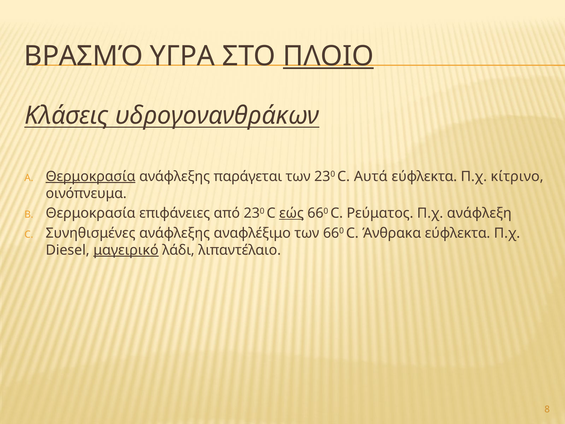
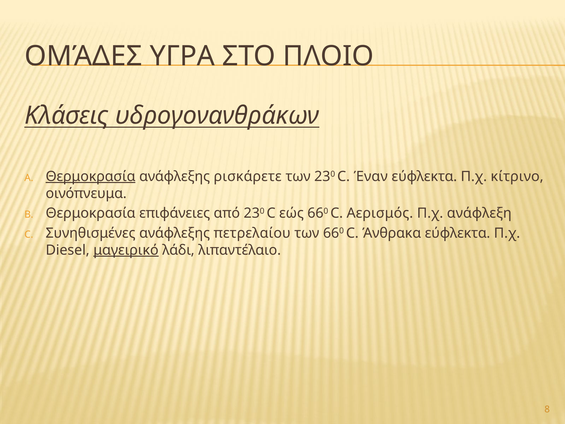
ΒΡΑΣΜΌ: ΒΡΑΣΜΌ -> ΟΜΆΔΕΣ (83, 56)
ΠΛΟΙΟ underline: present -> none (328, 56)
παράγεται: παράγεται -> ρισκάρετε (248, 176)
Αυτά: Αυτά -> Έναν (371, 176)
εώς underline: present -> none (291, 213)
Ρεύματος: Ρεύματος -> Αερισμός (380, 213)
αναφλέξιμο: αναφλέξιμο -> πετρελαίου (252, 233)
